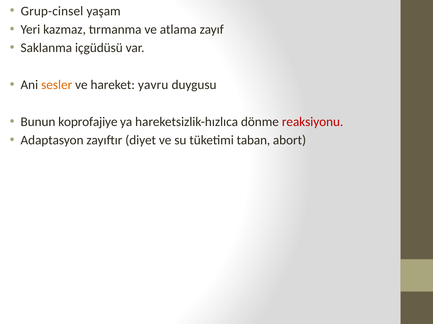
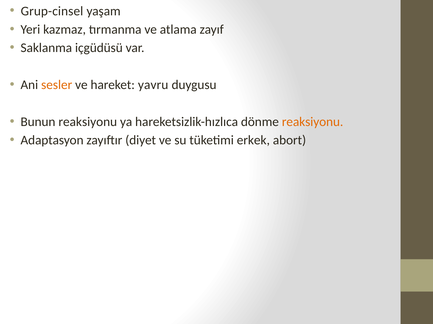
Bunun koprofajiye: koprofajiye -> reaksiyonu (88, 122)
reaksiyonu colour: red -> orange (313, 122)
taban: taban -> erkek (253, 141)
